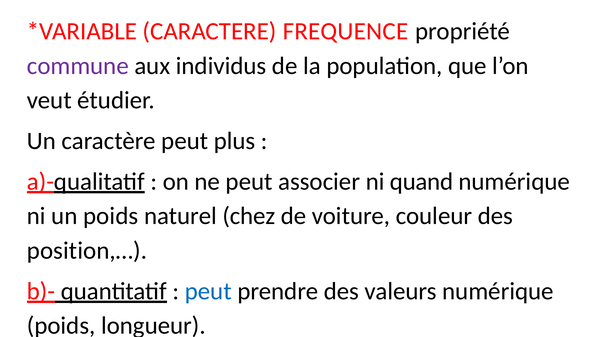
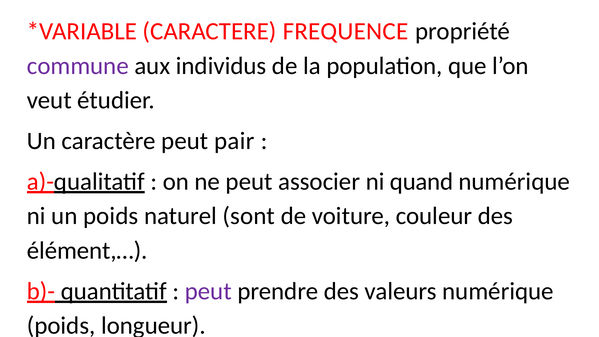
plus: plus -> pair (234, 141)
chez: chez -> sont (249, 216)
position,…: position,… -> élément,… (87, 250)
peut colour: blue -> purple (208, 291)
